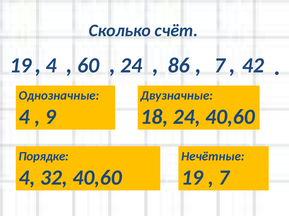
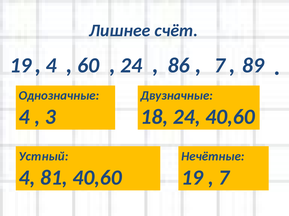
Сколько: Сколько -> Лишнее (120, 31)
42: 42 -> 89 (253, 66)
9: 9 -> 3 (50, 117)
Порядке: Порядке -> Устный (44, 157)
32: 32 -> 81 (54, 178)
